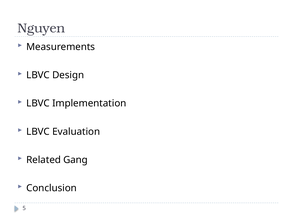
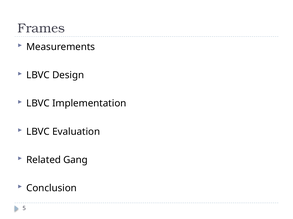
Nguyen: Nguyen -> Frames (41, 28)
